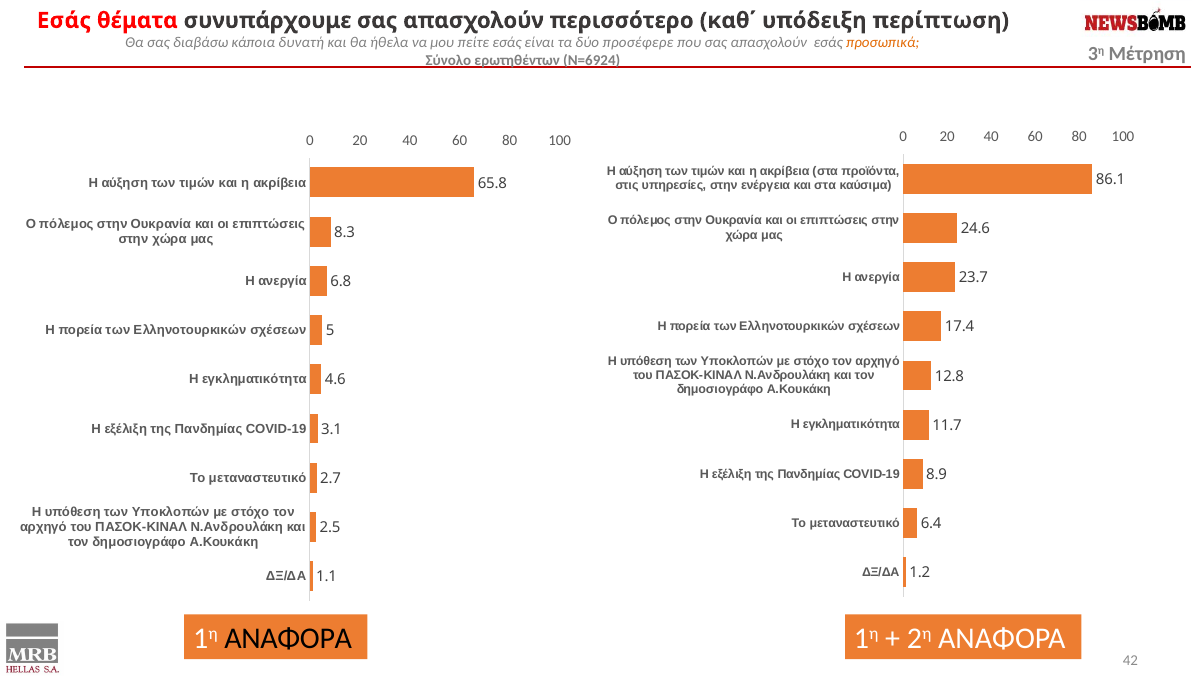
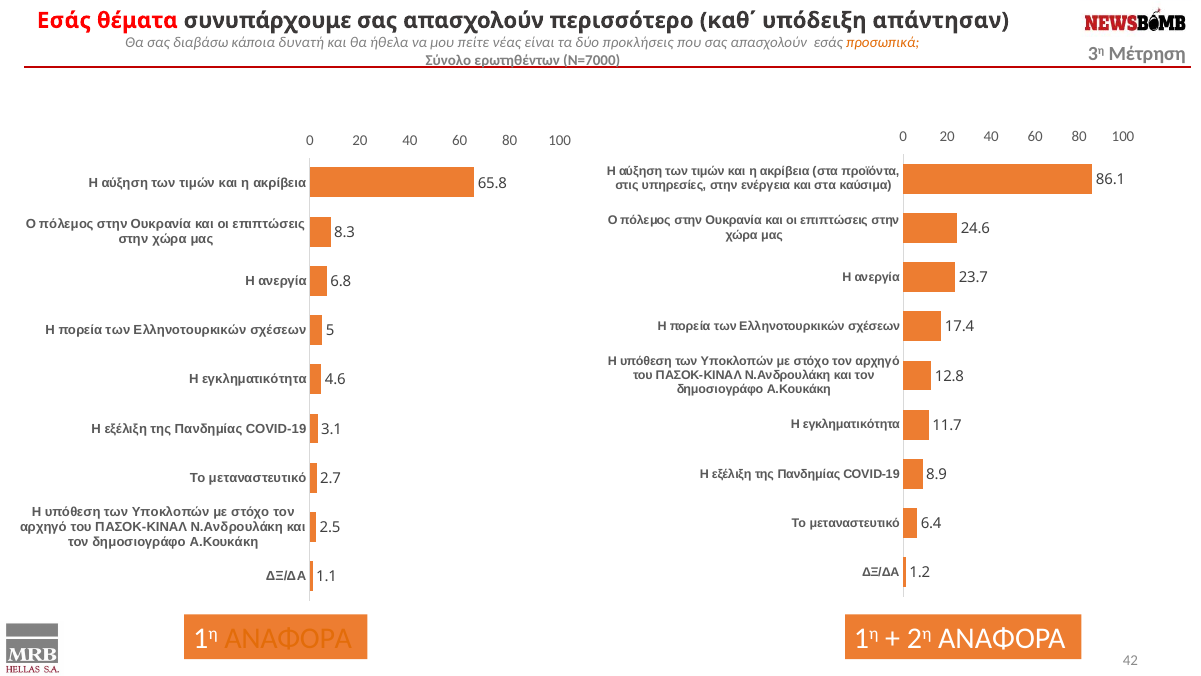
περίπτωση: περίπτωση -> απάντησαν (941, 21)
πείτε εσάς: εσάς -> νέας (507, 42)
προσέφερε: προσέφερε -> προκλήσεις (638, 42)
Ν=6924: Ν=6924 -> Ν=7000 (592, 61)
ΑΝΑΦΟΡΑ colour: black -> orange (288, 638)
